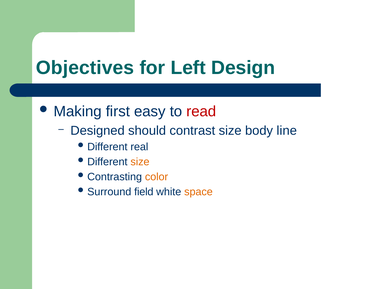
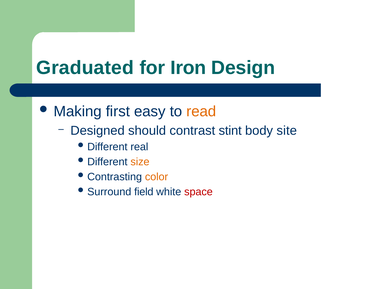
Objectives: Objectives -> Graduated (85, 68)
Left: Left -> Iron (188, 68)
read colour: red -> orange (201, 111)
contrast size: size -> stint (230, 131)
line: line -> site (287, 131)
space colour: orange -> red (198, 192)
